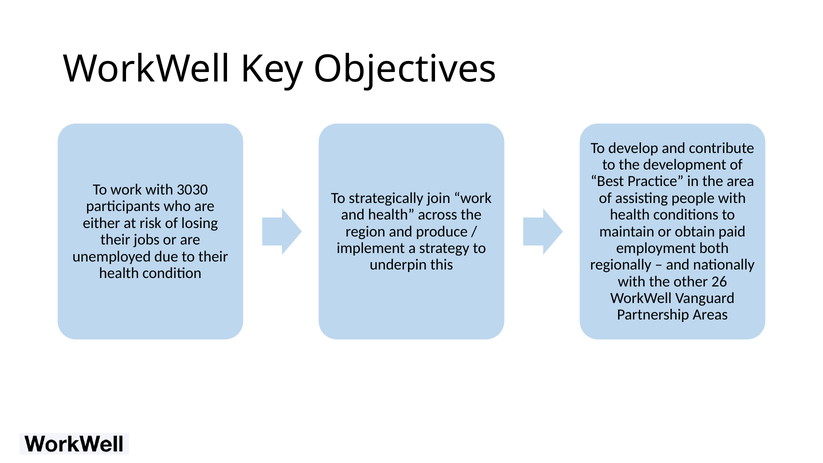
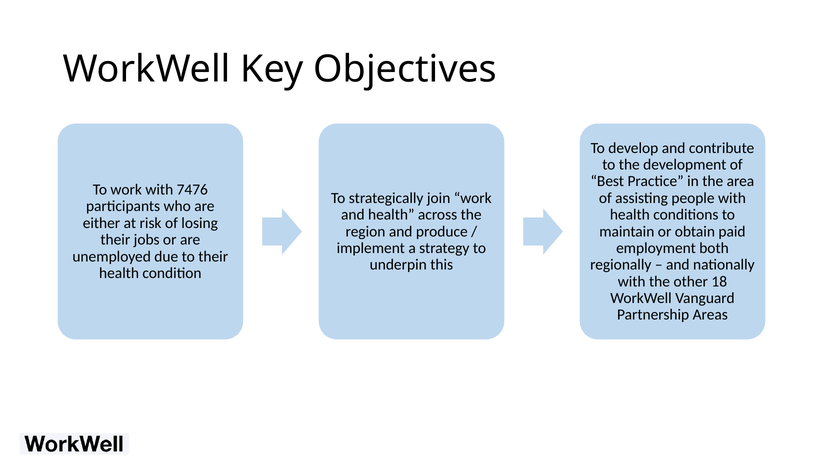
3030: 3030 -> 7476 (192, 190)
26: 26 -> 18 (719, 281)
